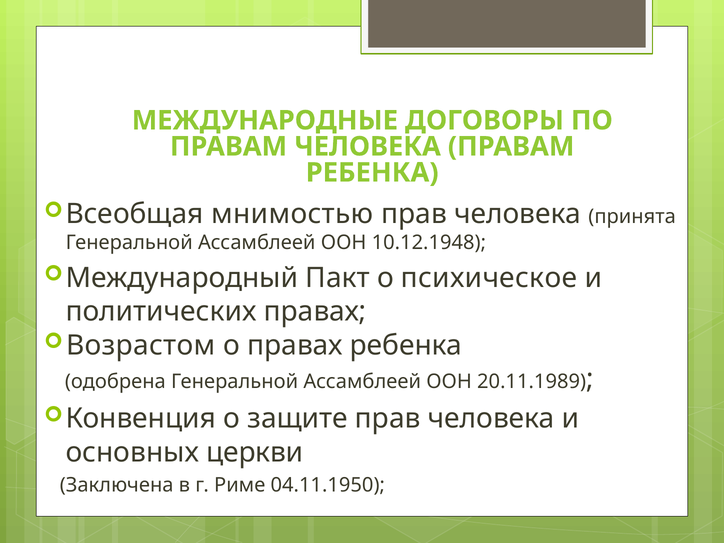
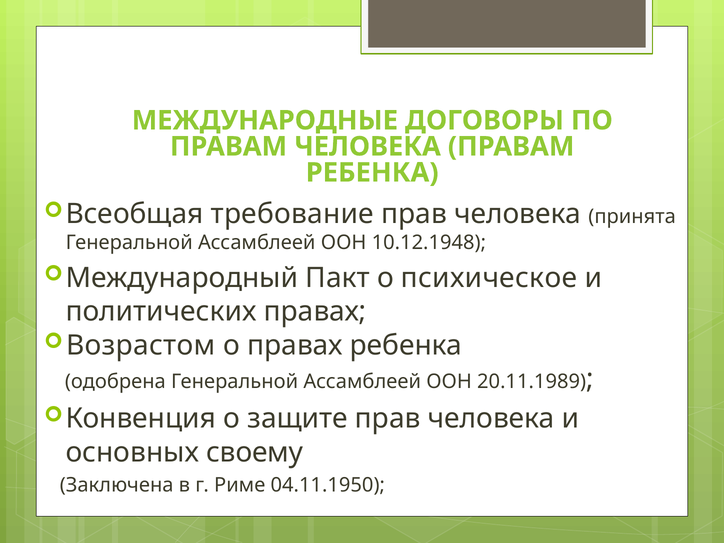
мнимостью: мнимостью -> требование (292, 214)
церкви: церкви -> своему (255, 452)
